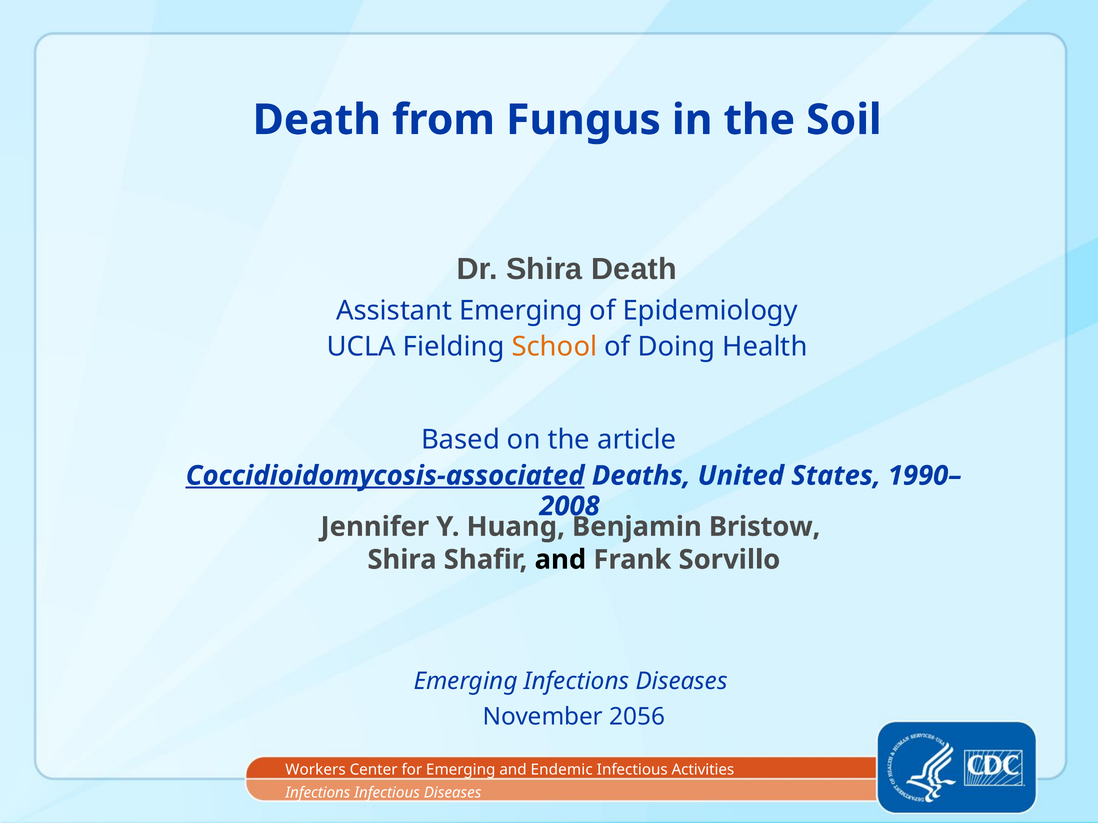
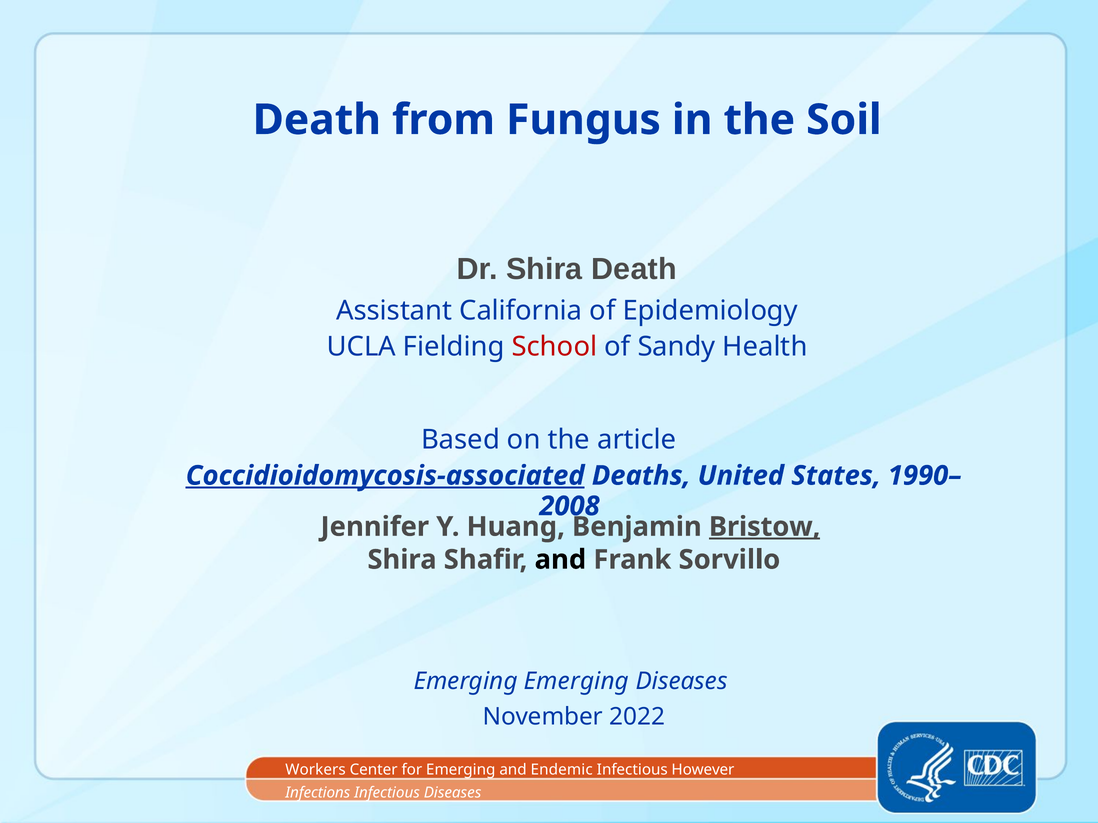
Assistant Emerging: Emerging -> California (521, 311)
School colour: orange -> red (554, 347)
Doing: Doing -> Sandy (676, 347)
Bristow underline: none -> present (765, 527)
Emerging Infections: Infections -> Emerging (576, 682)
2056: 2056 -> 2022 (637, 717)
Activities: Activities -> However (703, 770)
